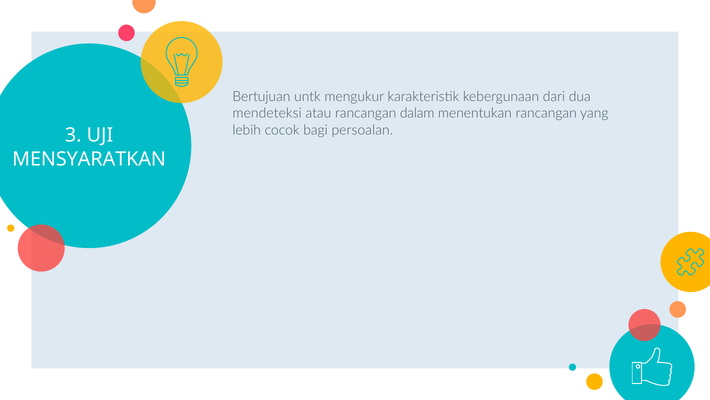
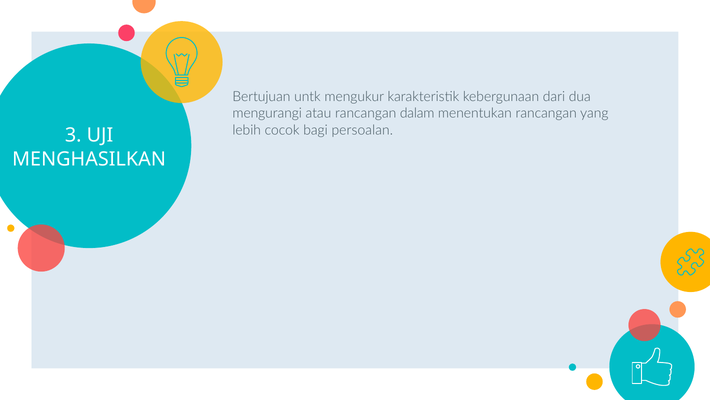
mendeteksi: mendeteksi -> mengurangi (267, 113)
MENSYARATKAN: MENSYARATKAN -> MENGHASILKAN (89, 159)
